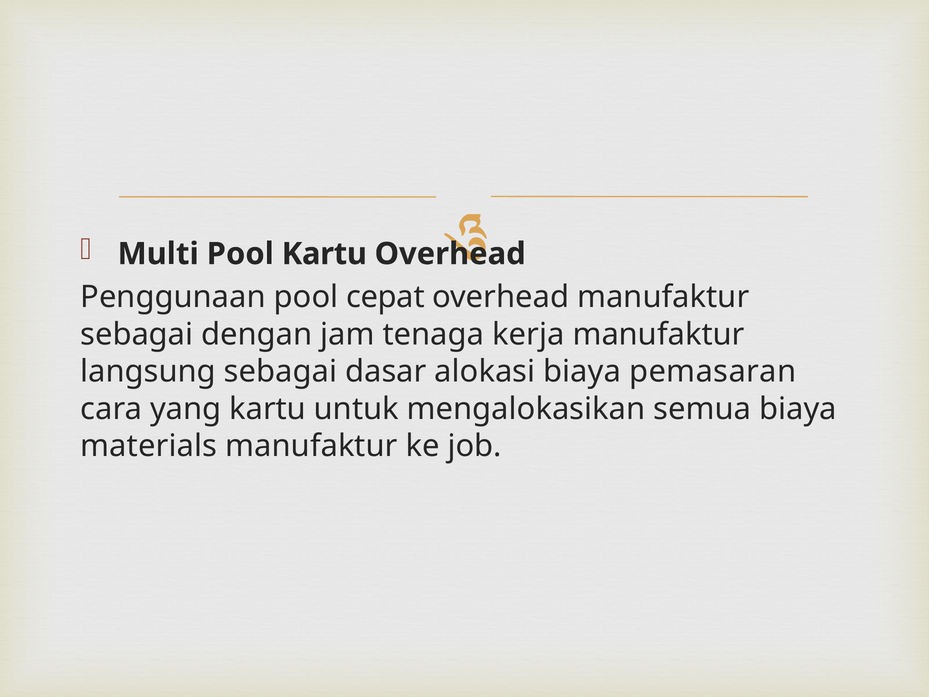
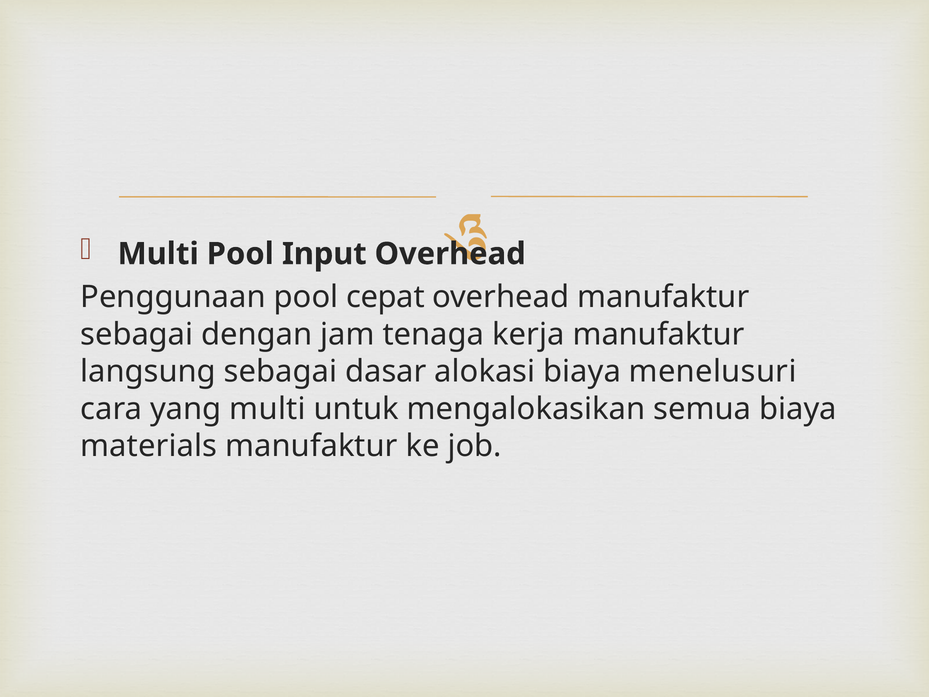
Pool Kartu: Kartu -> Input (324, 254)
pemasaran: pemasaran -> menelusuri (713, 371)
yang kartu: kartu -> multi (268, 409)
